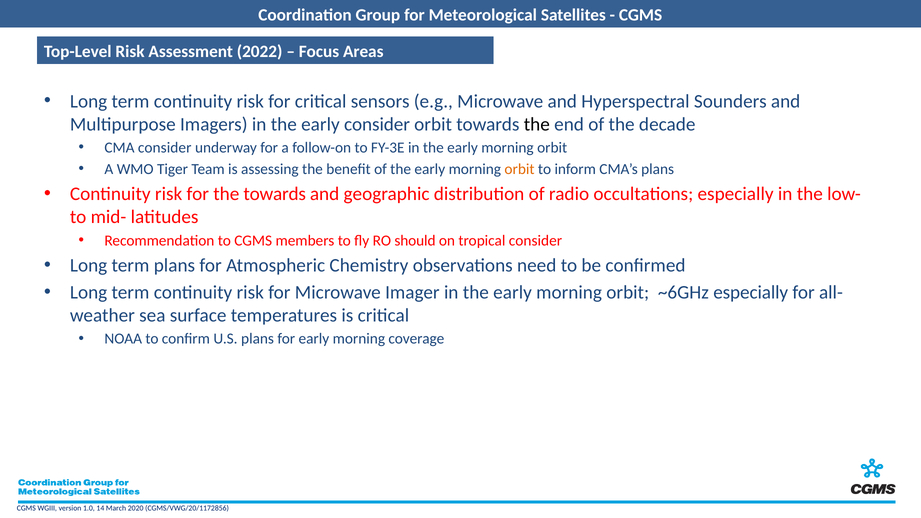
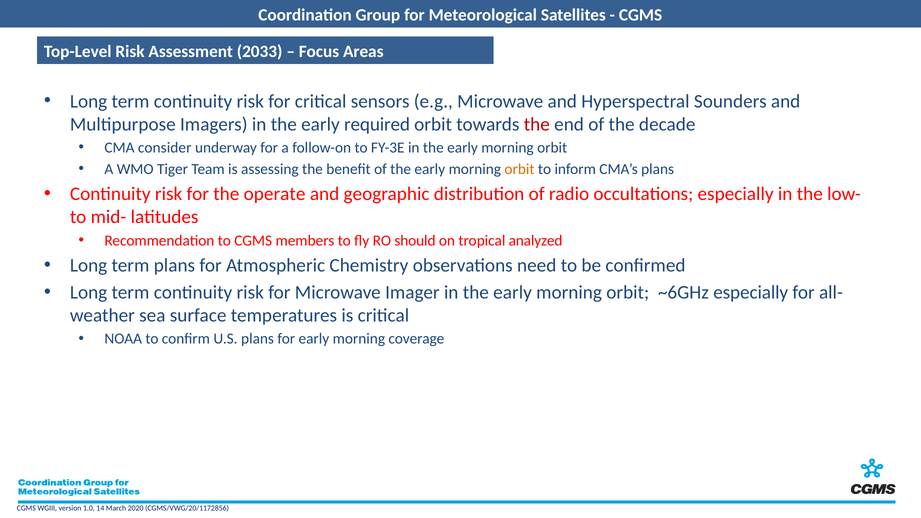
2022: 2022 -> 2033 (260, 51)
early consider: consider -> required (377, 124)
the colour: black -> red (537, 124)
the towards: towards -> operate (275, 194)
tropical consider: consider -> analyzed (536, 241)
